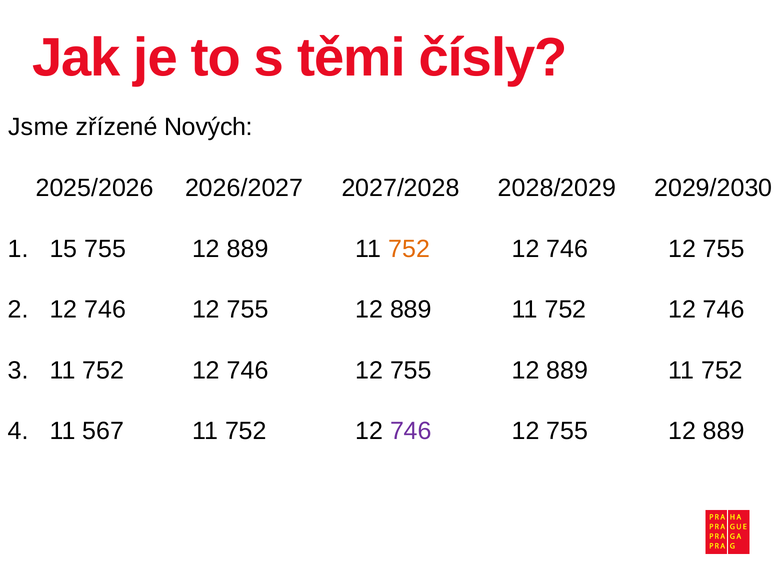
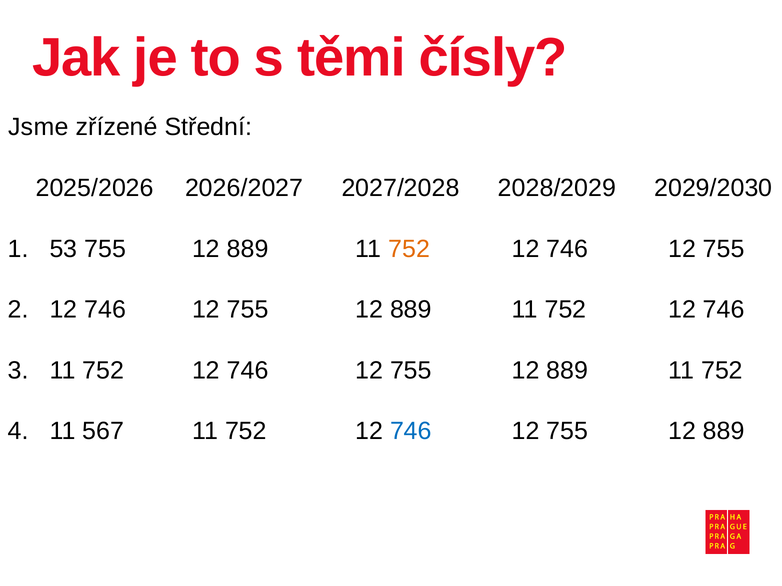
Nových: Nových -> Střední (208, 127)
15: 15 -> 53 (63, 249)
746 colour: purple -> blue (411, 431)
